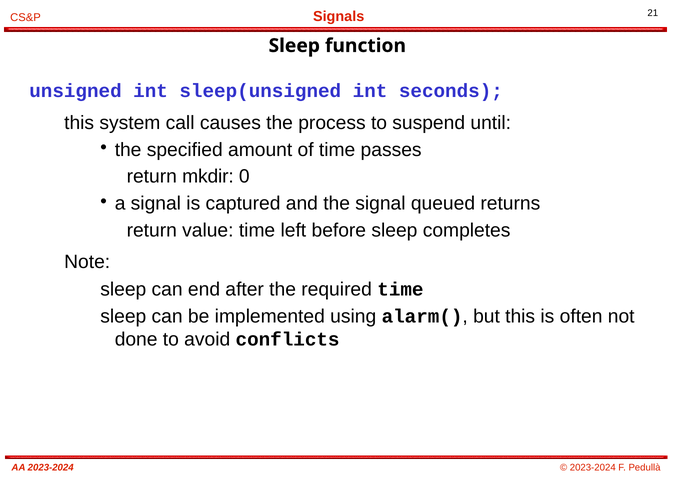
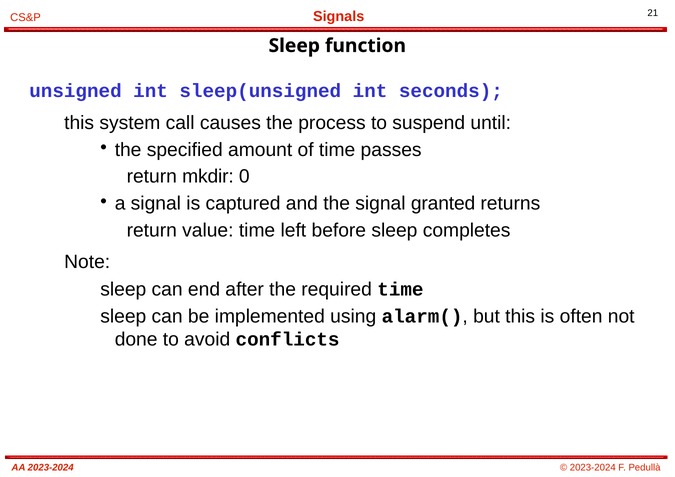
queued: queued -> granted (443, 204)
